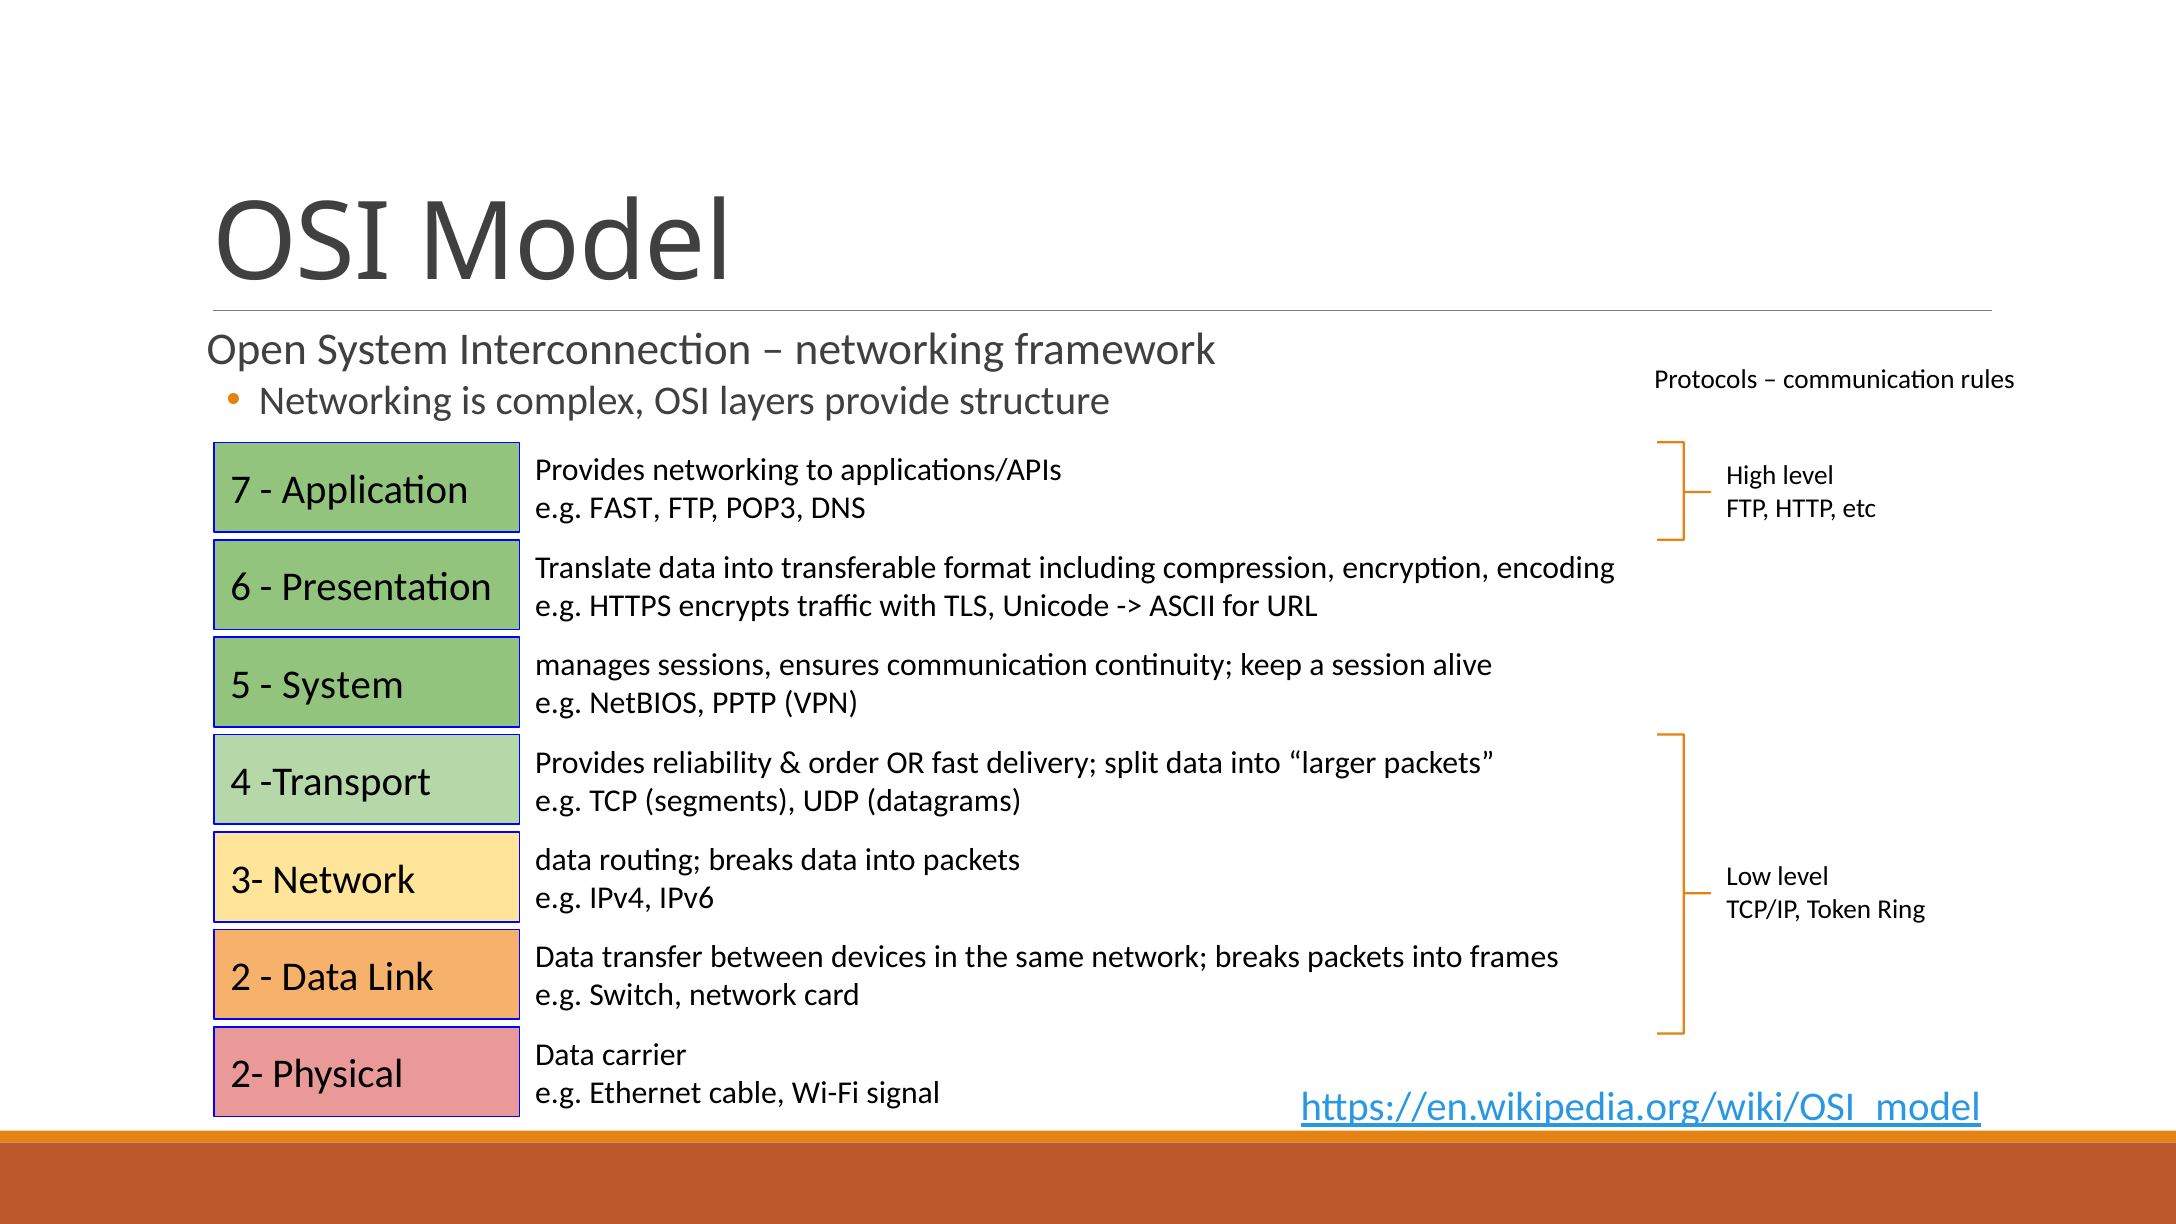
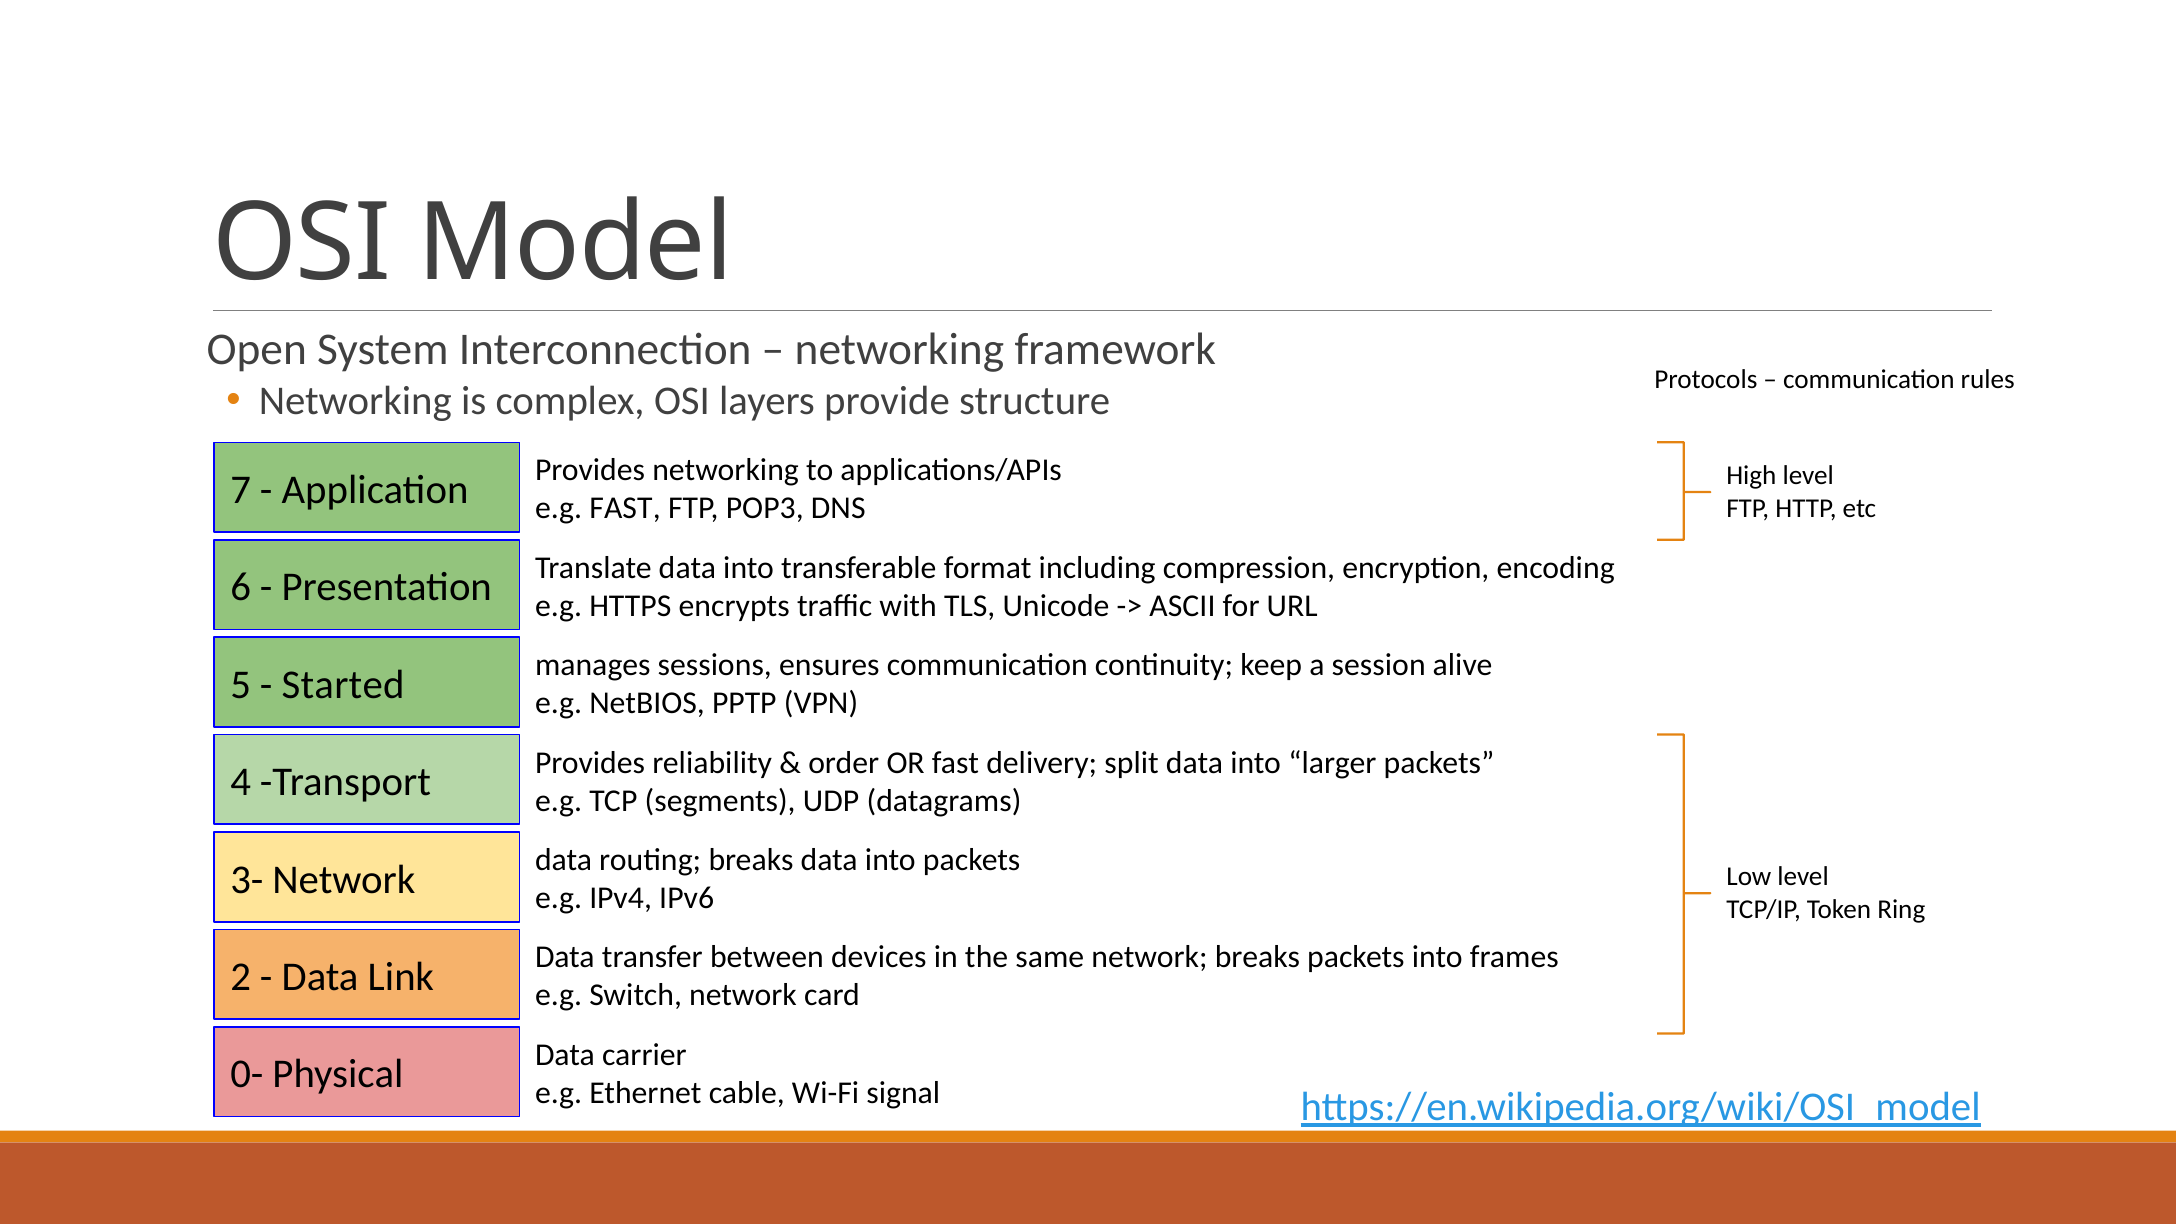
System: System -> Started (343, 685)
2-: 2- -> 0- (247, 1075)
